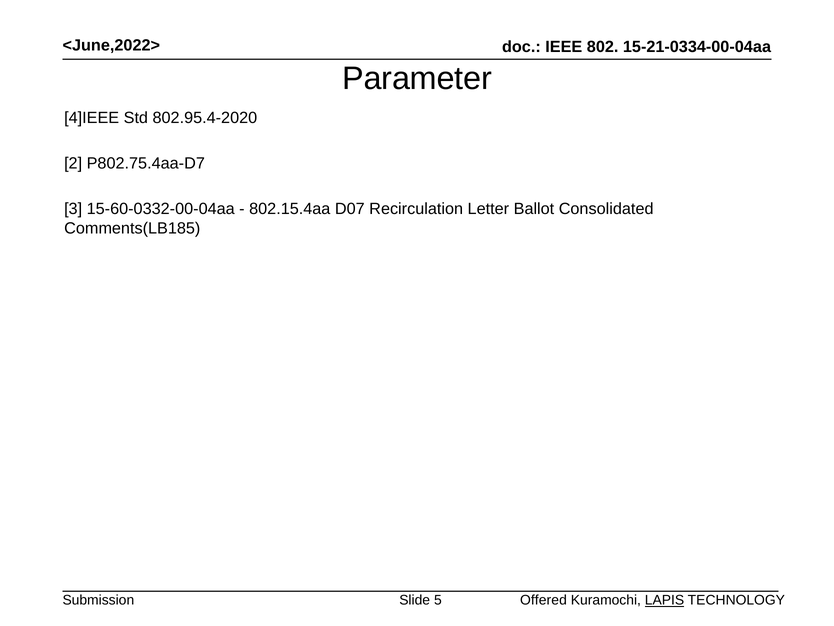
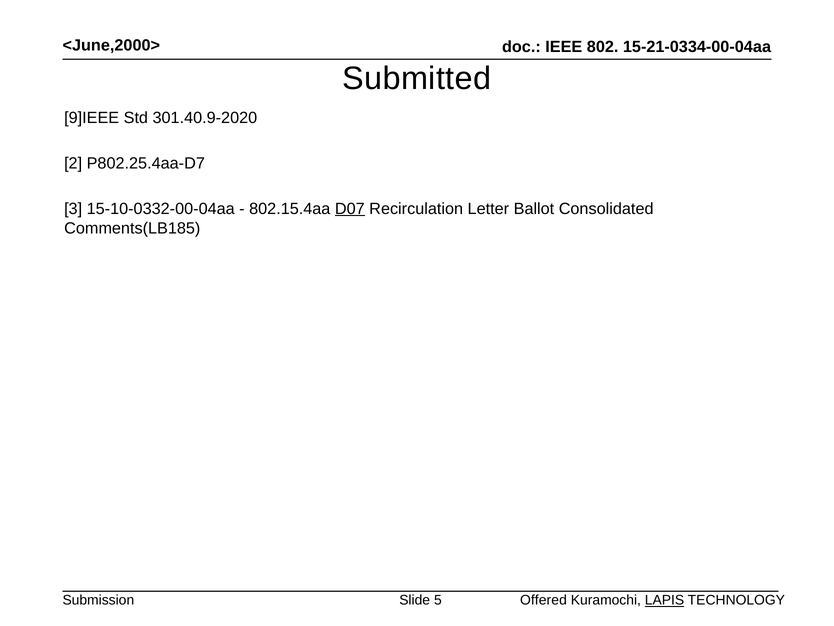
<June,2022>: <June,2022> -> <June,2000> (111, 46)
Parameter: Parameter -> Submitted (417, 78)
4]IEEE: 4]IEEE -> 9]IEEE (92, 118)
802.95.4-2020: 802.95.4-2020 -> 301.40.9-2020 (205, 118)
P802.75.4aa-D7: P802.75.4aa-D7 -> P802.25.4aa-D7 (146, 163)
15-60-0332-00-04aa: 15-60-0332-00-04aa -> 15-10-0332-00-04aa (161, 208)
D07 underline: none -> present (350, 208)
